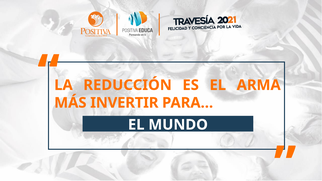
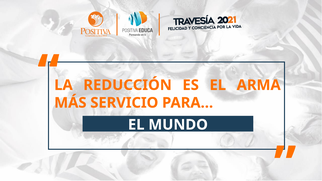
INVERTIR: INVERTIR -> SERVICIO (124, 103)
